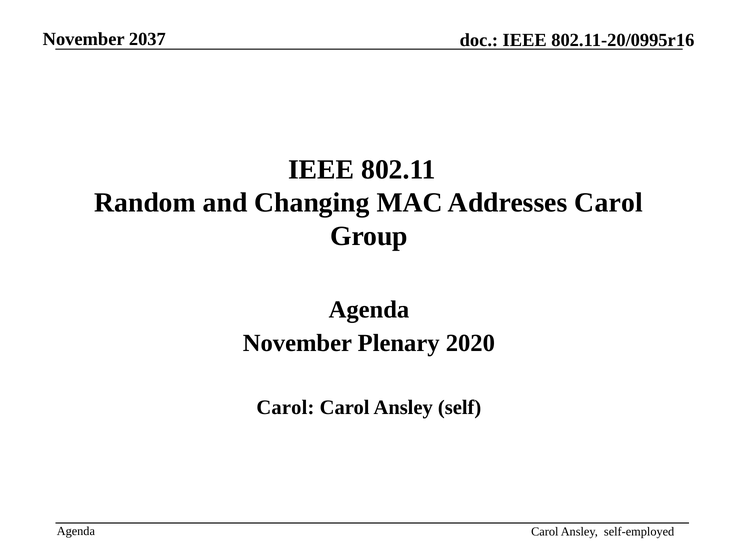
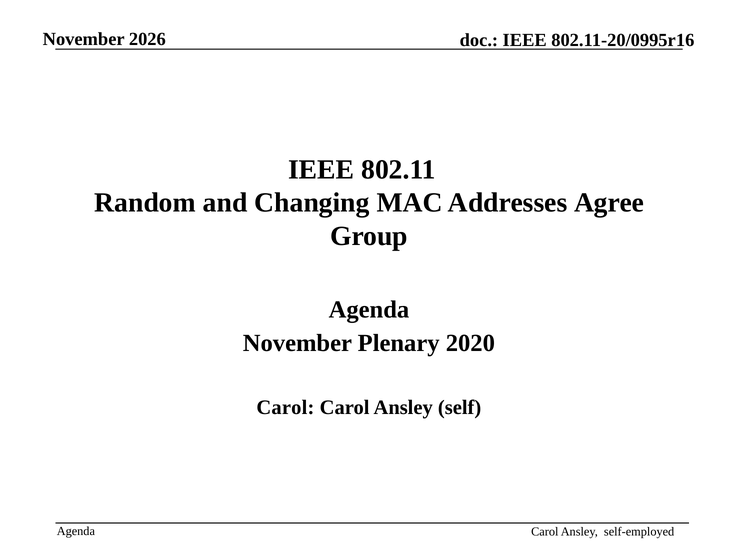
2037: 2037 -> 2026 (147, 39)
Addresses Carol: Carol -> Agree (609, 203)
